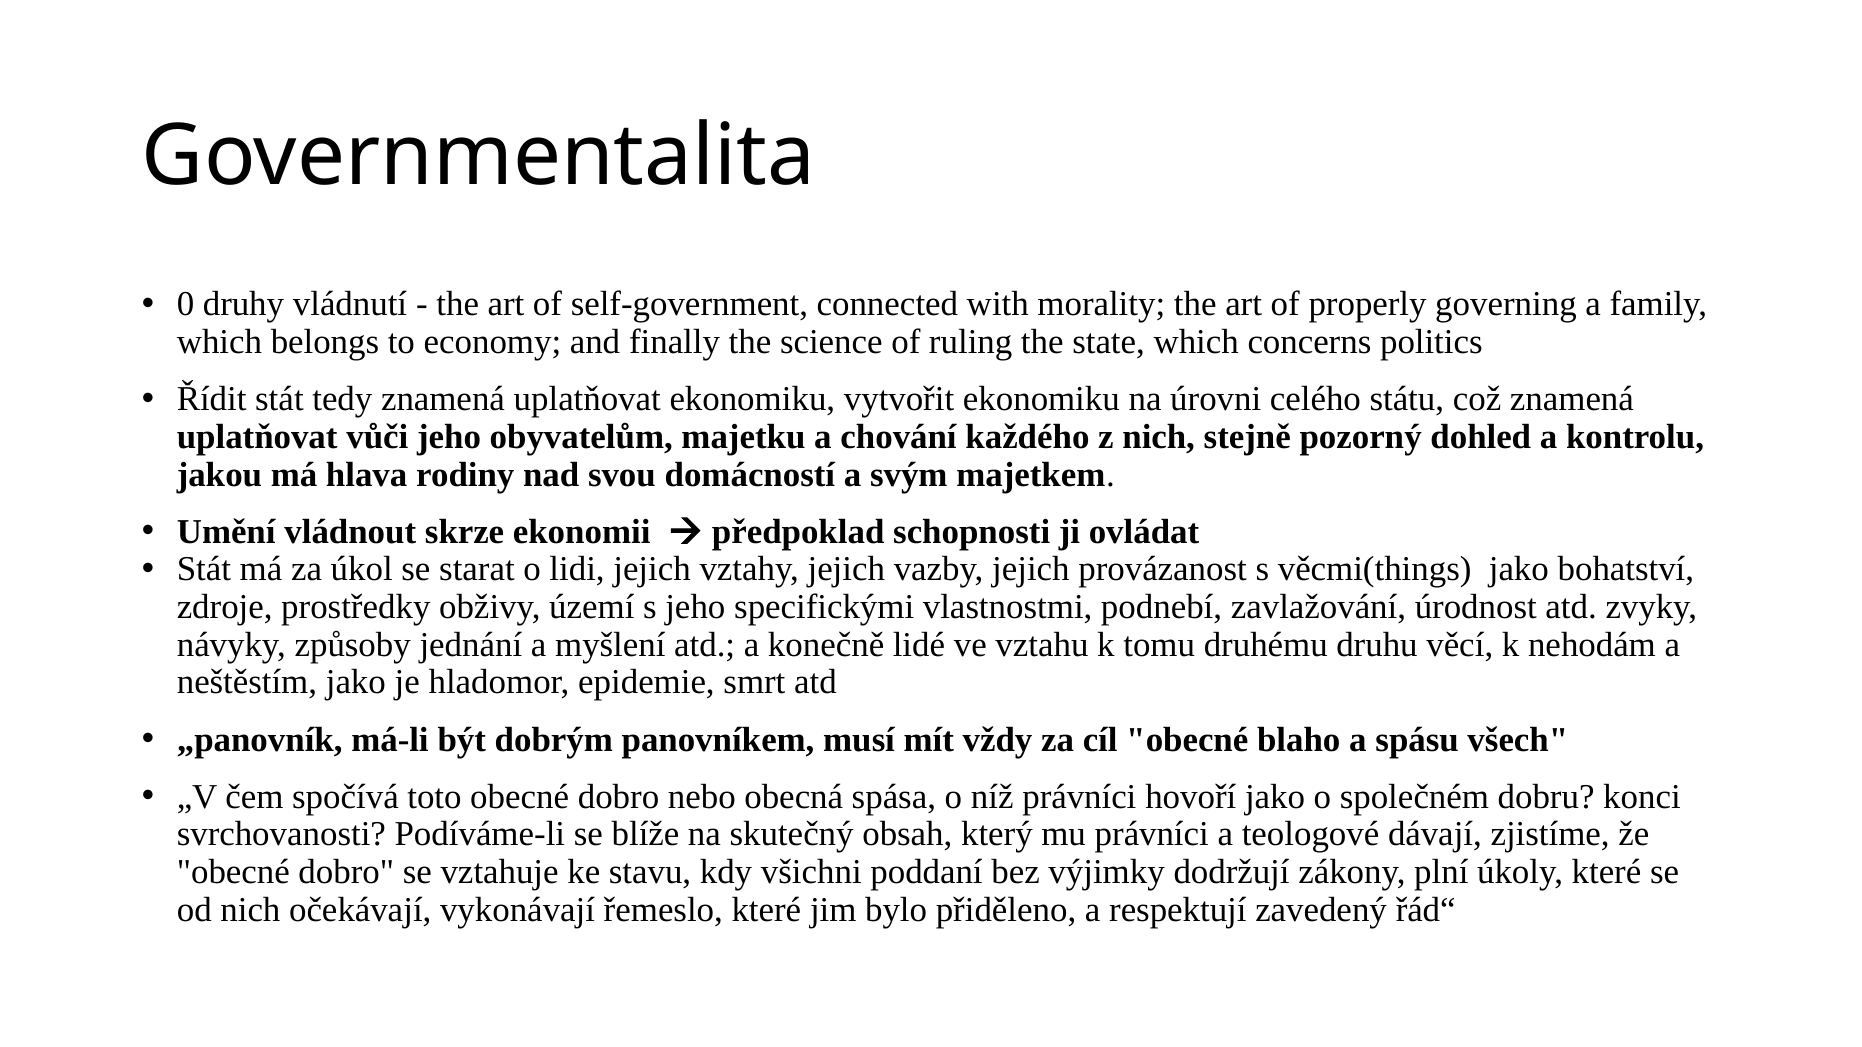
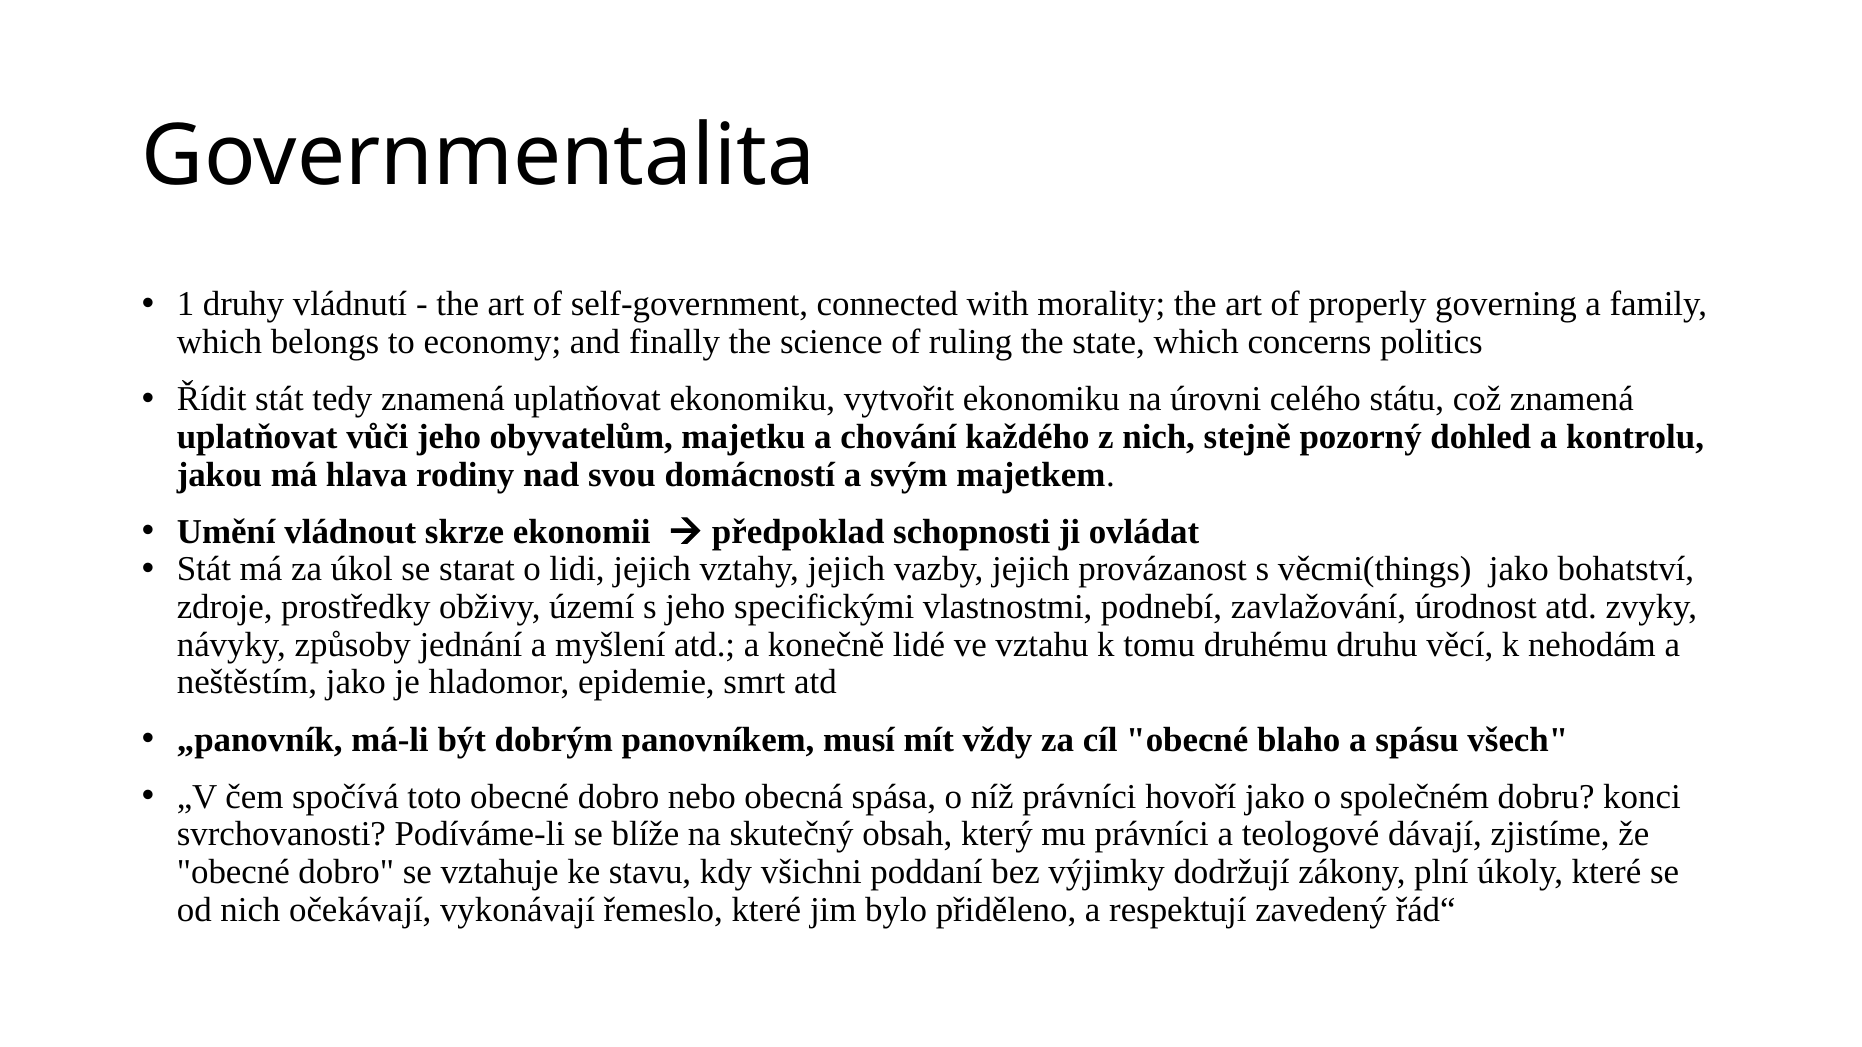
0: 0 -> 1 (186, 304)
